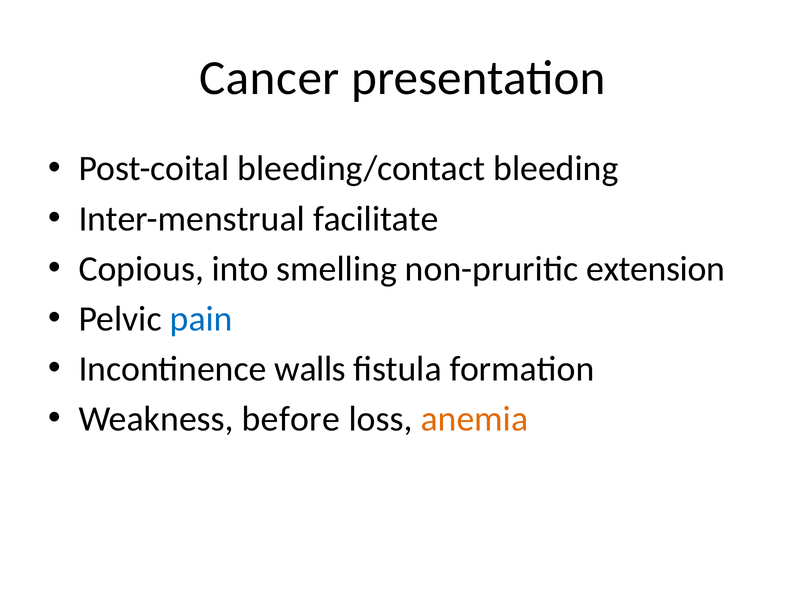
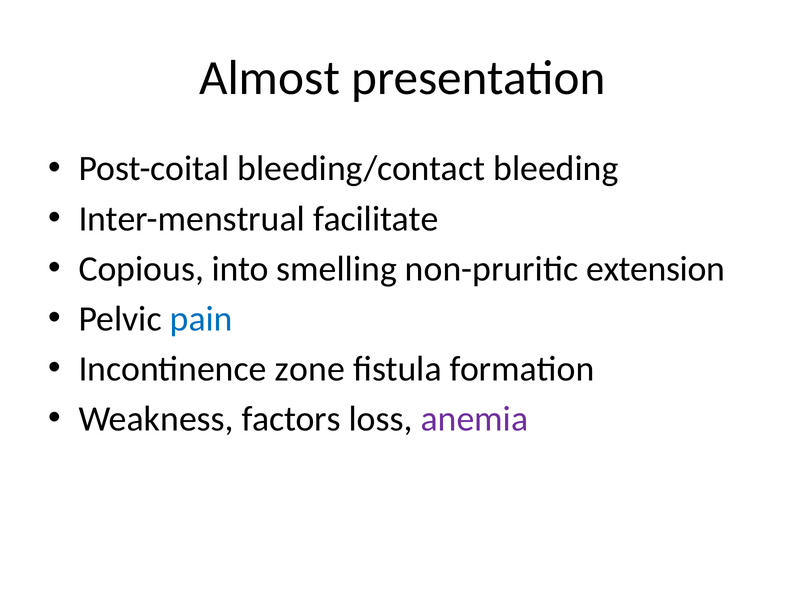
Cancer: Cancer -> Almost (270, 78)
walls: walls -> zone (310, 369)
before: before -> factors (291, 419)
anemia colour: orange -> purple (474, 419)
